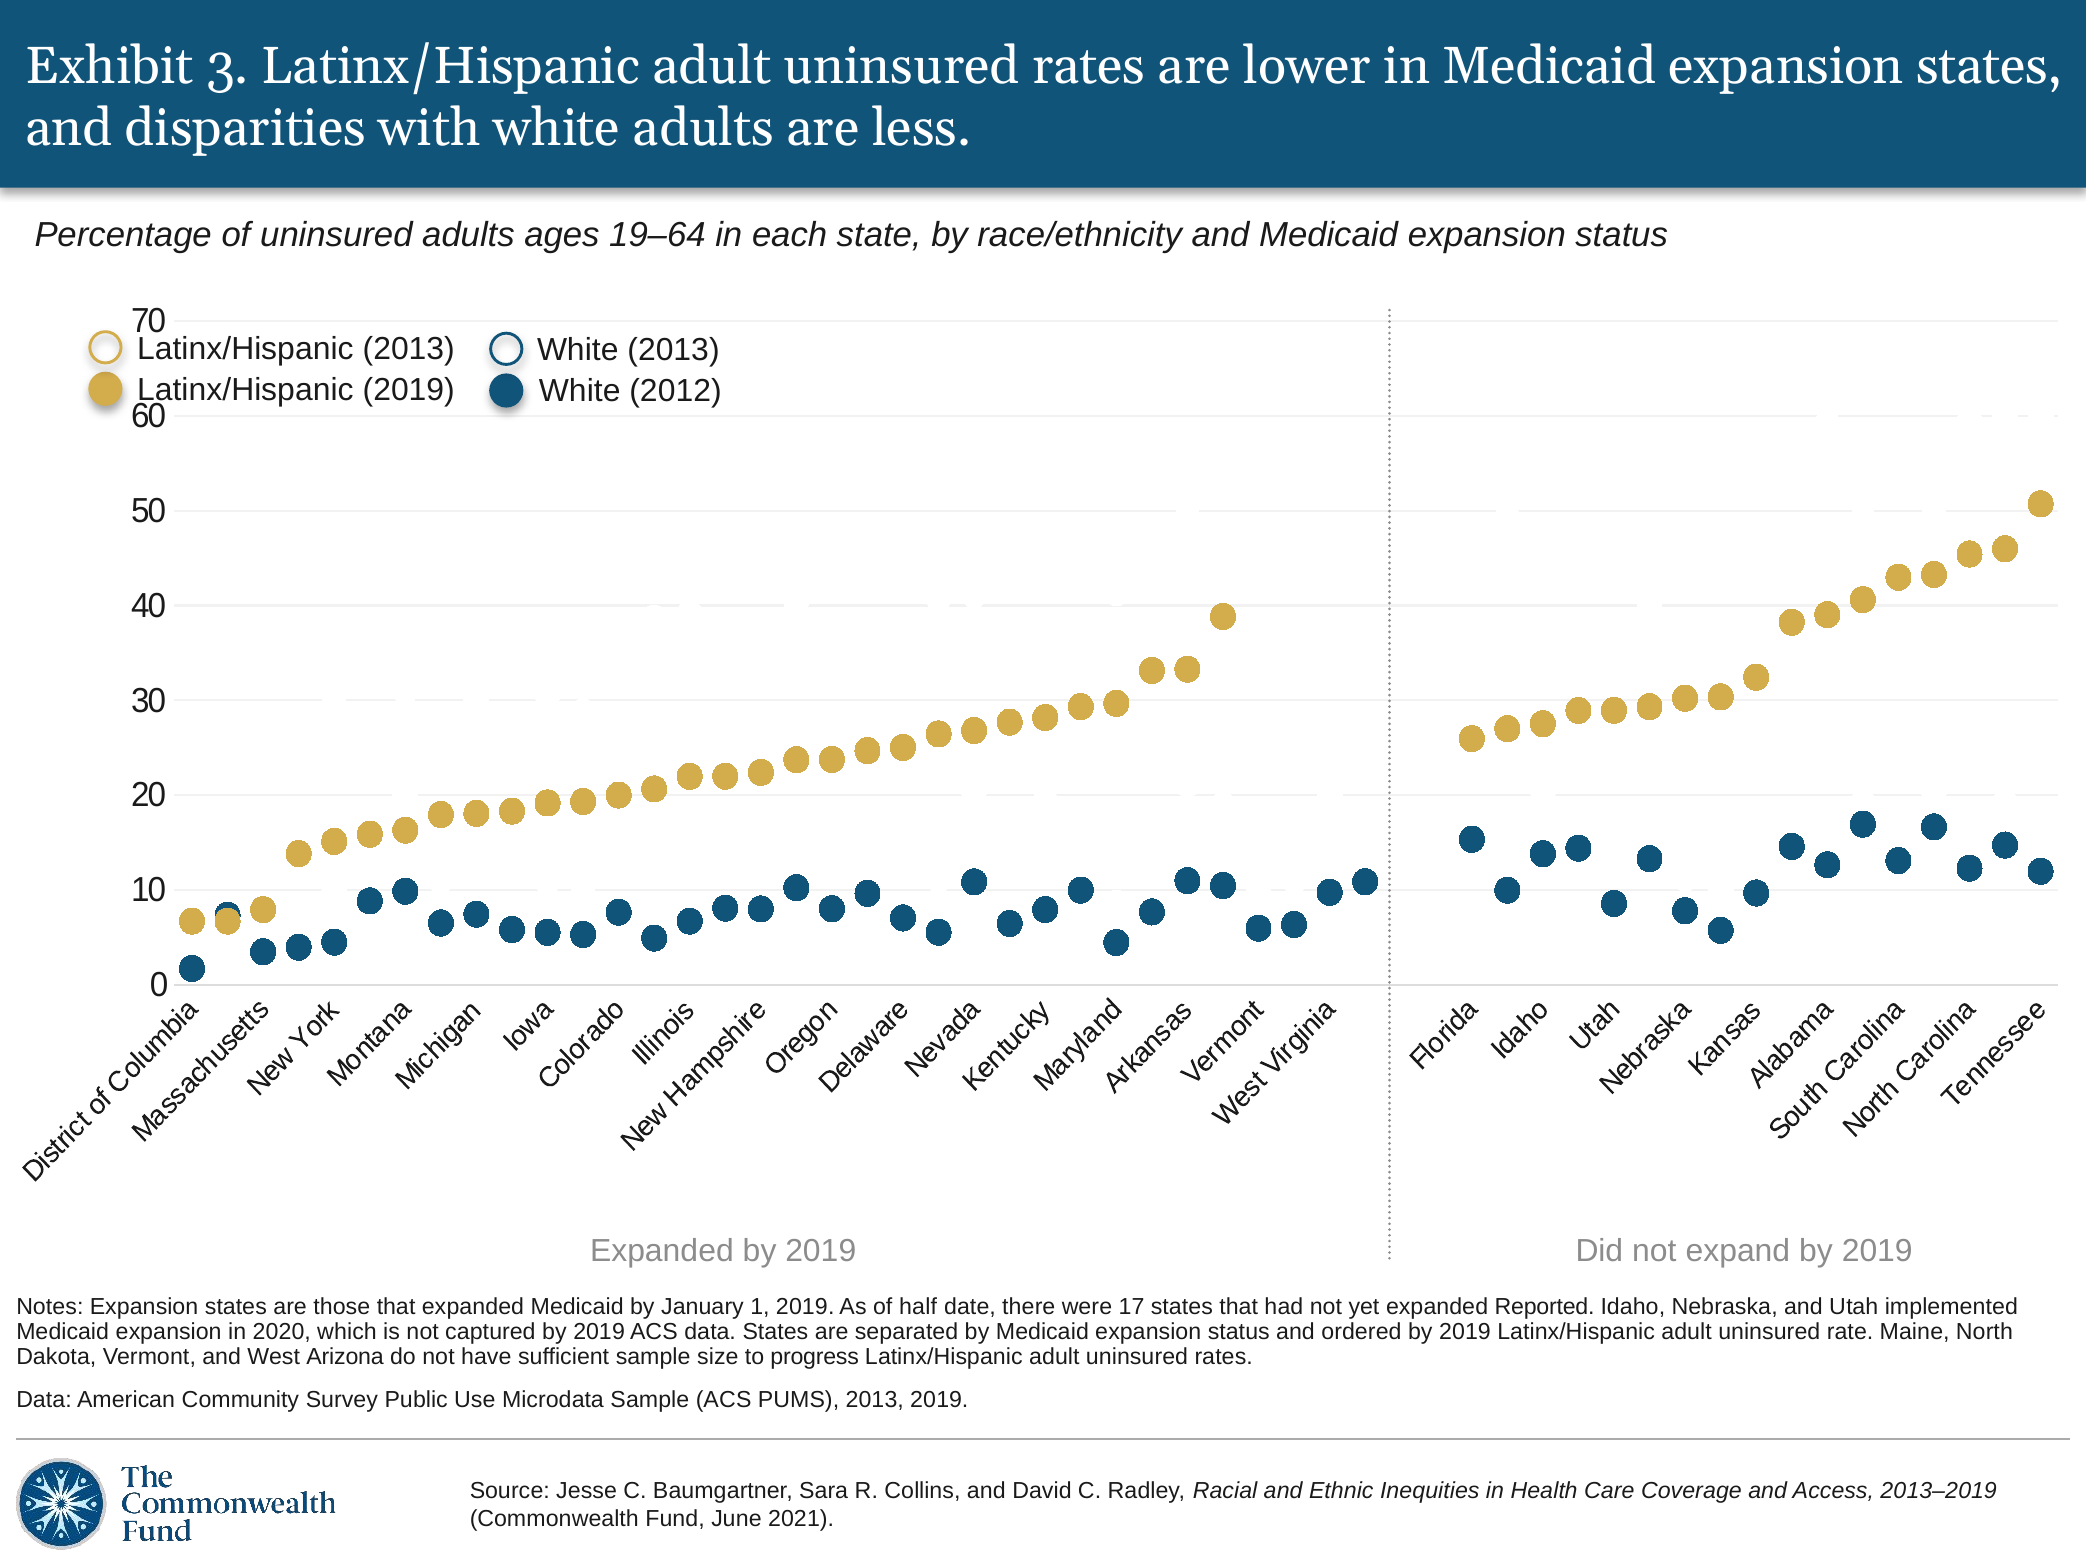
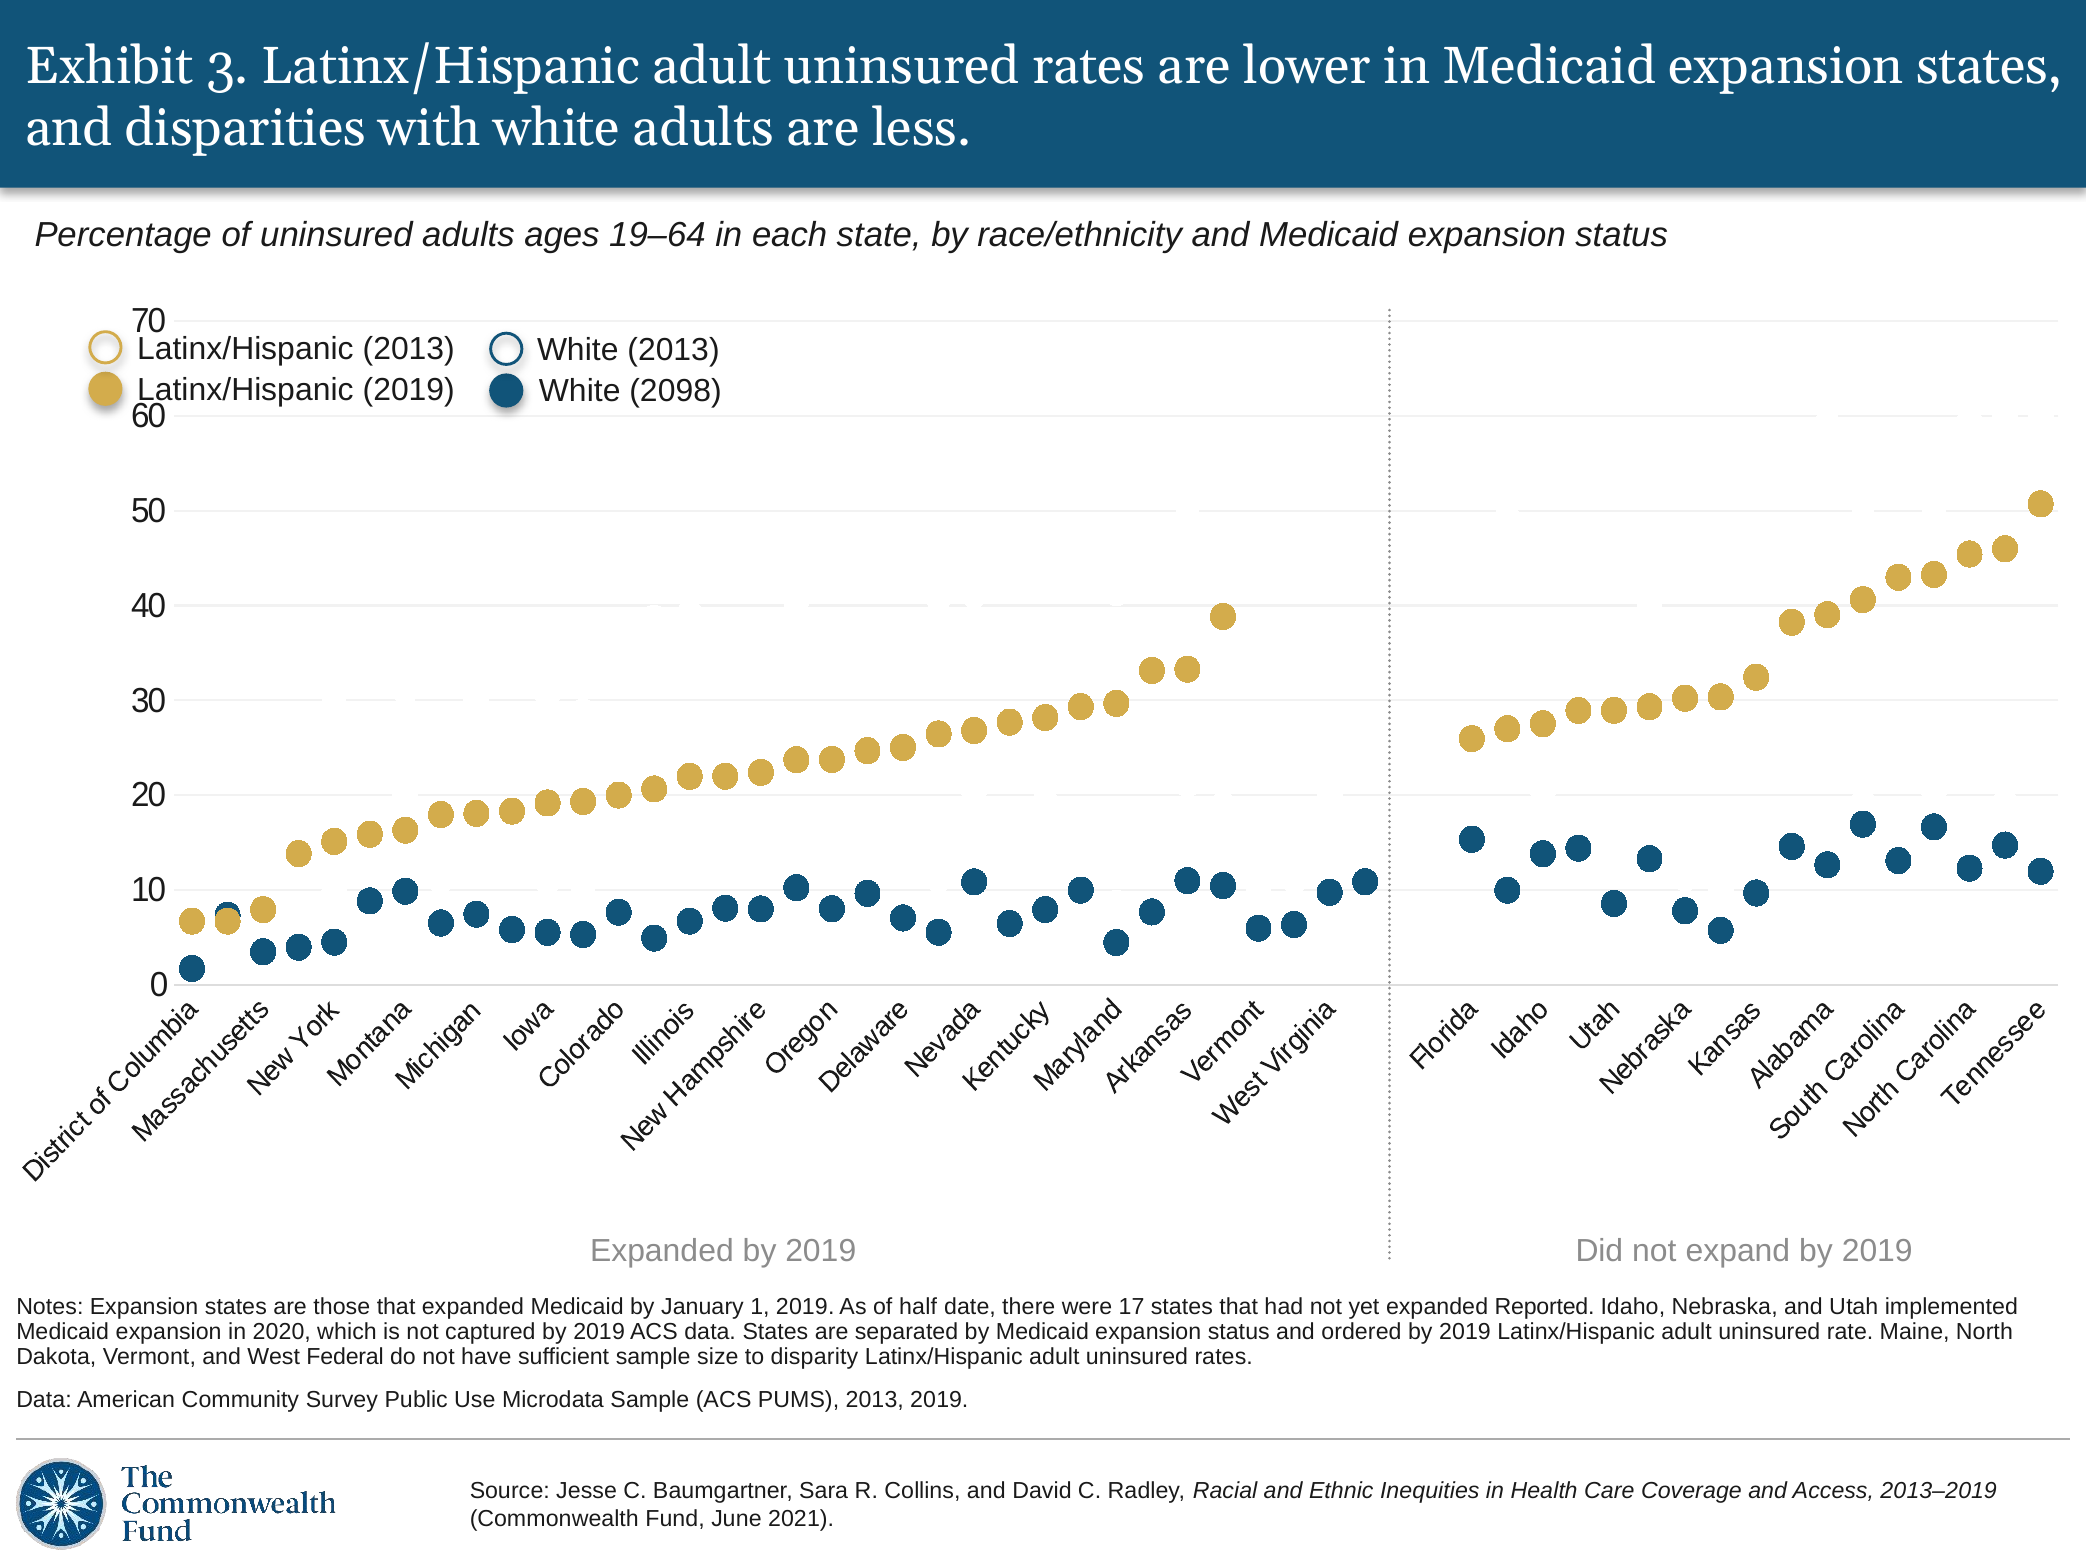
2012: 2012 -> 2098 (676, 391)
Arizona: Arizona -> Federal (345, 1358)
progress: progress -> disparity (814, 1358)
